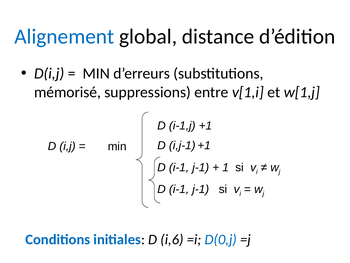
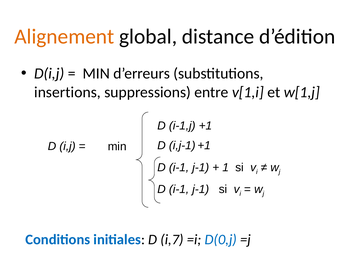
Alignement colour: blue -> orange (64, 36)
mémorisé: mémorisé -> insertions (67, 92)
i,6: i,6 -> i,7 (172, 239)
